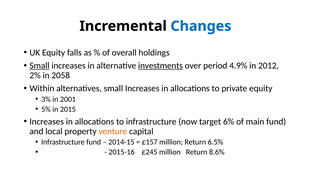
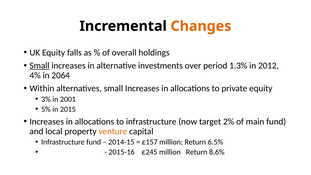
Changes colour: blue -> orange (201, 26)
investments underline: present -> none (160, 66)
4.9%: 4.9% -> 1.3% (238, 66)
2%: 2% -> 4% (35, 75)
2058: 2058 -> 2064 (61, 75)
6%: 6% -> 2% (229, 122)
